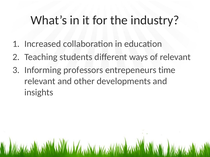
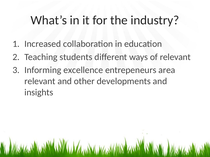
professors: professors -> excellence (83, 70)
time: time -> area (167, 70)
